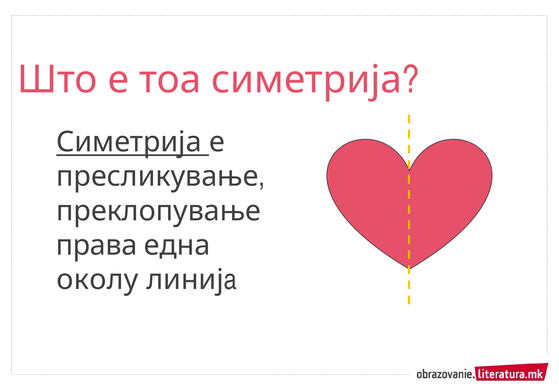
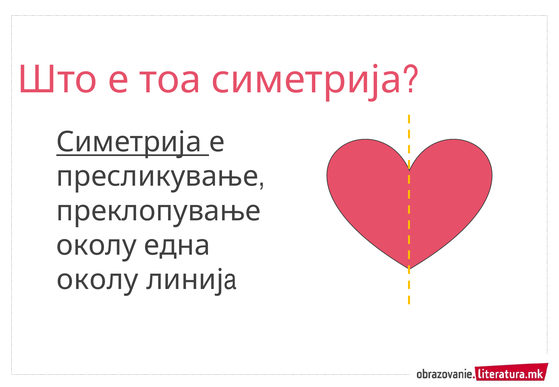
права: права -> околу (96, 245)
